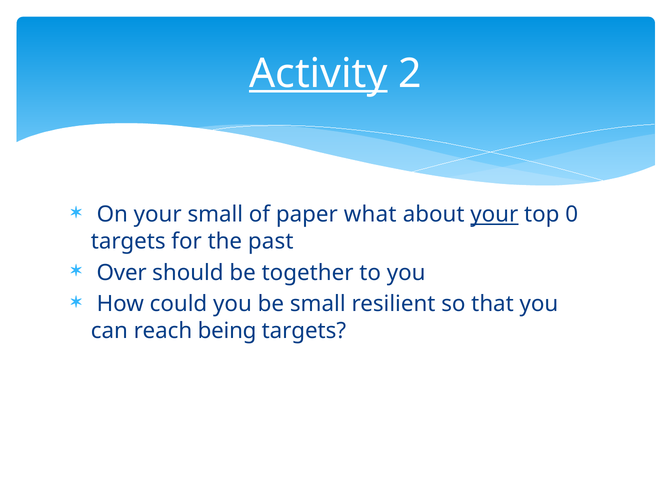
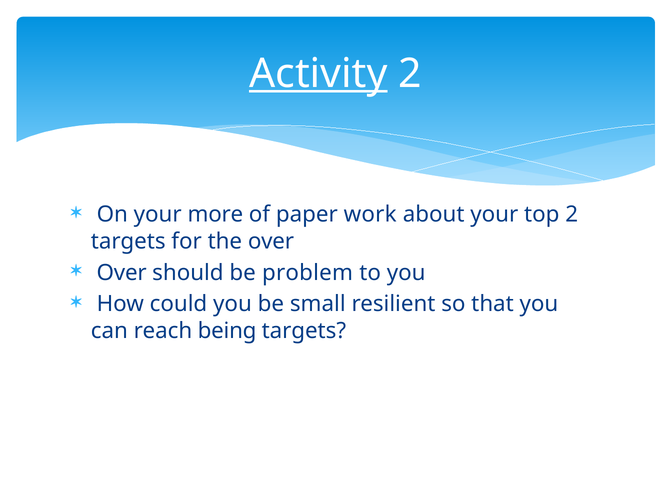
your small: small -> more (215, 215)
what: what -> work (370, 215)
your underline: present -> none (494, 215)
top 0: 0 -> 2 (572, 215)
the past: past -> over (271, 242)
together: together -> problem (308, 273)
